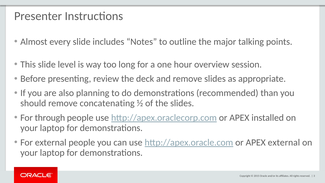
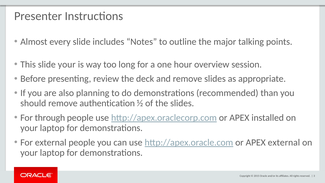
slide level: level -> your (67, 64)
concatenating: concatenating -> authentication (107, 103)
